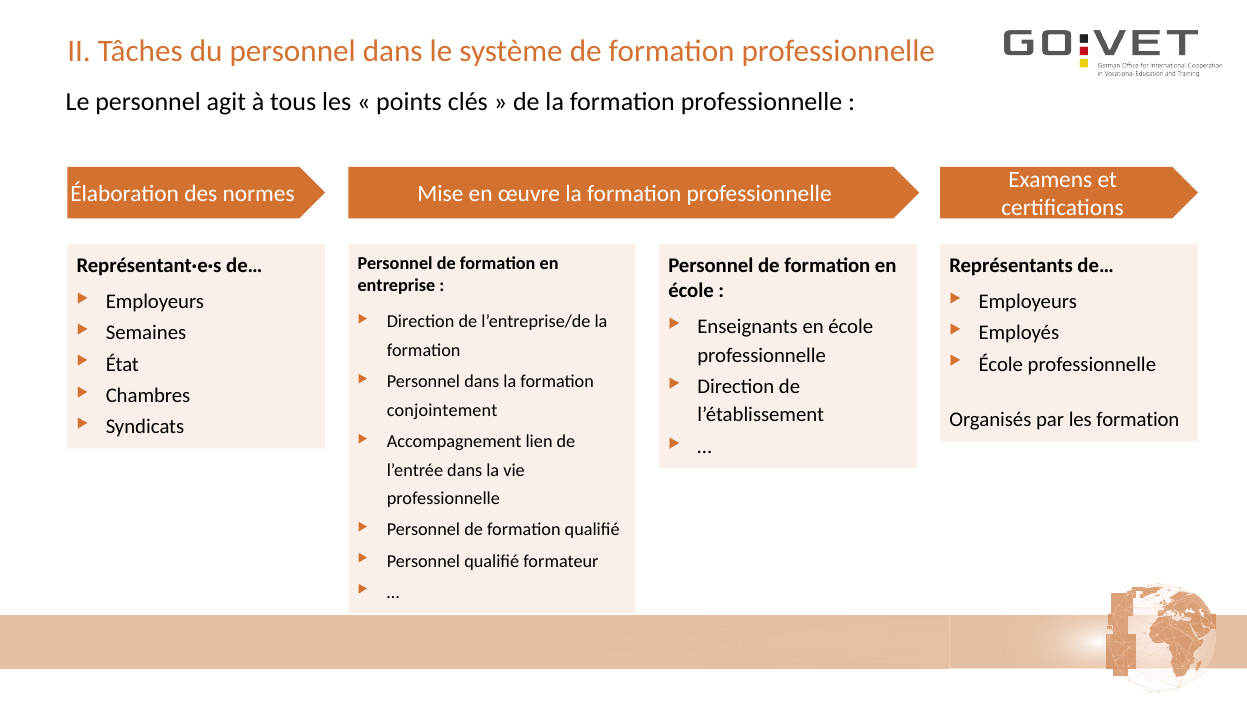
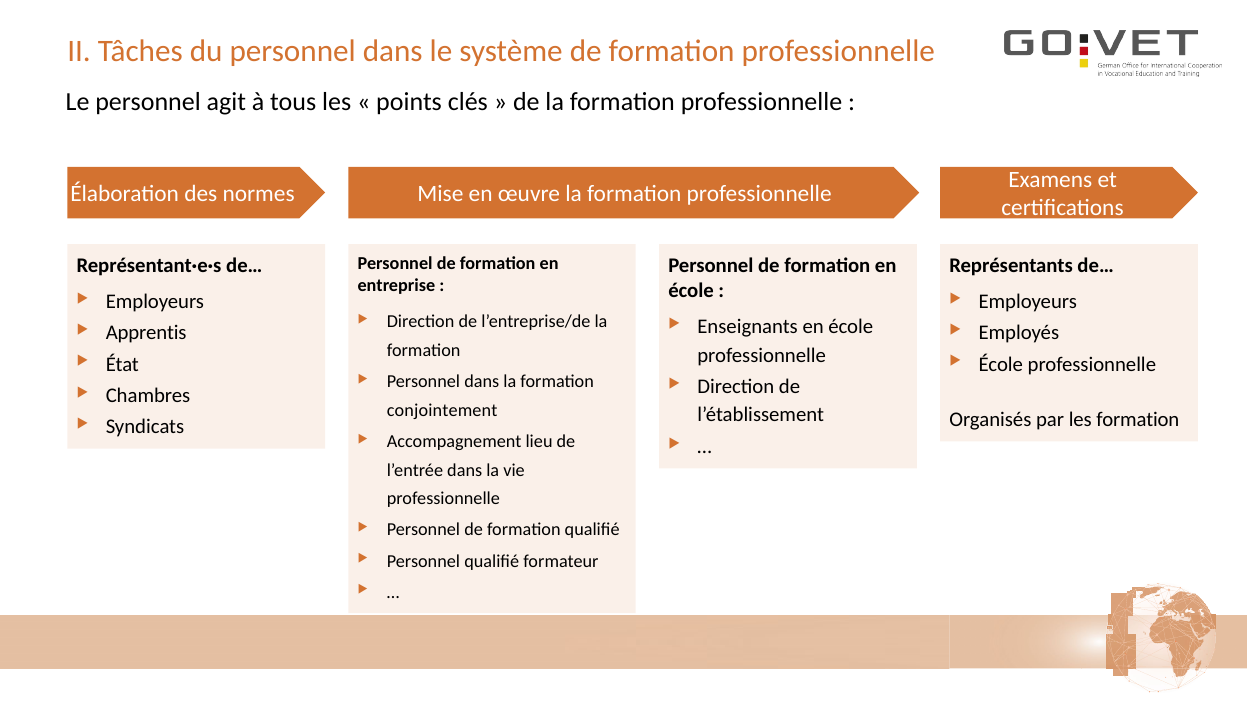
Semaines: Semaines -> Apprentis (146, 333)
lien: lien -> lieu (539, 441)
